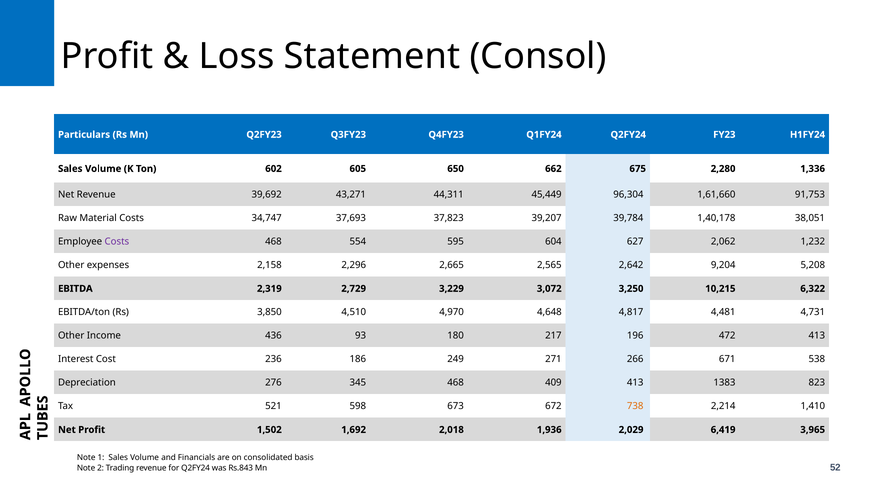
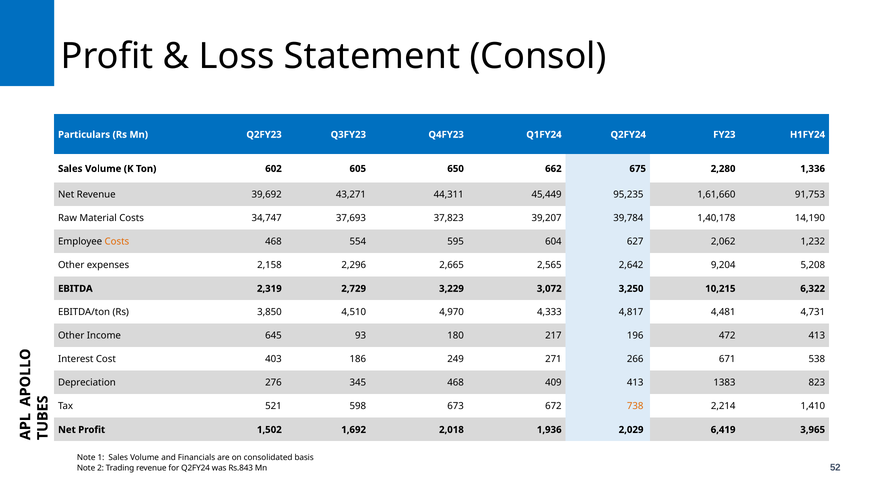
96,304: 96,304 -> 95,235 (628, 195)
38,051: 38,051 -> 14,190 (810, 218)
Costs colour: purple -> orange (117, 242)
4,648: 4,648 -> 4,333 (549, 312)
436: 436 -> 645 (273, 336)
236: 236 -> 403 (273, 359)
